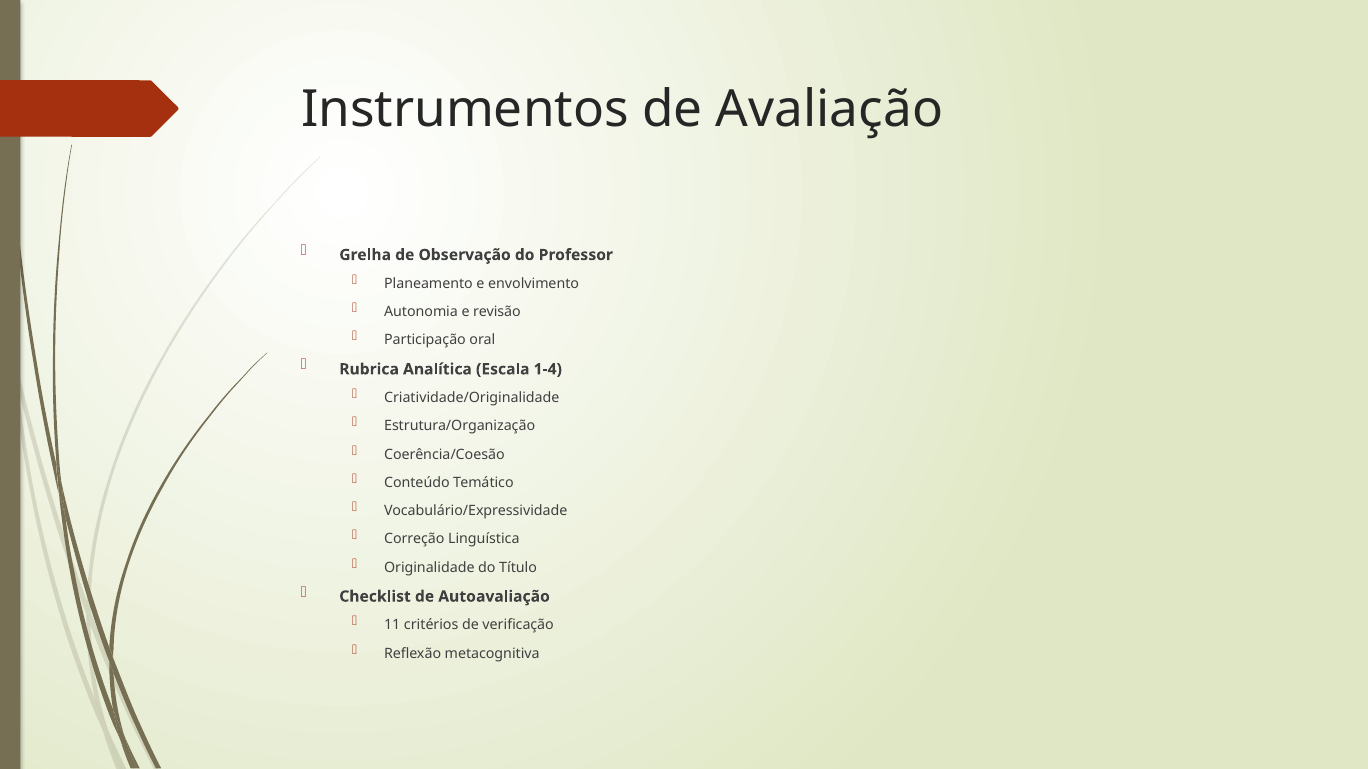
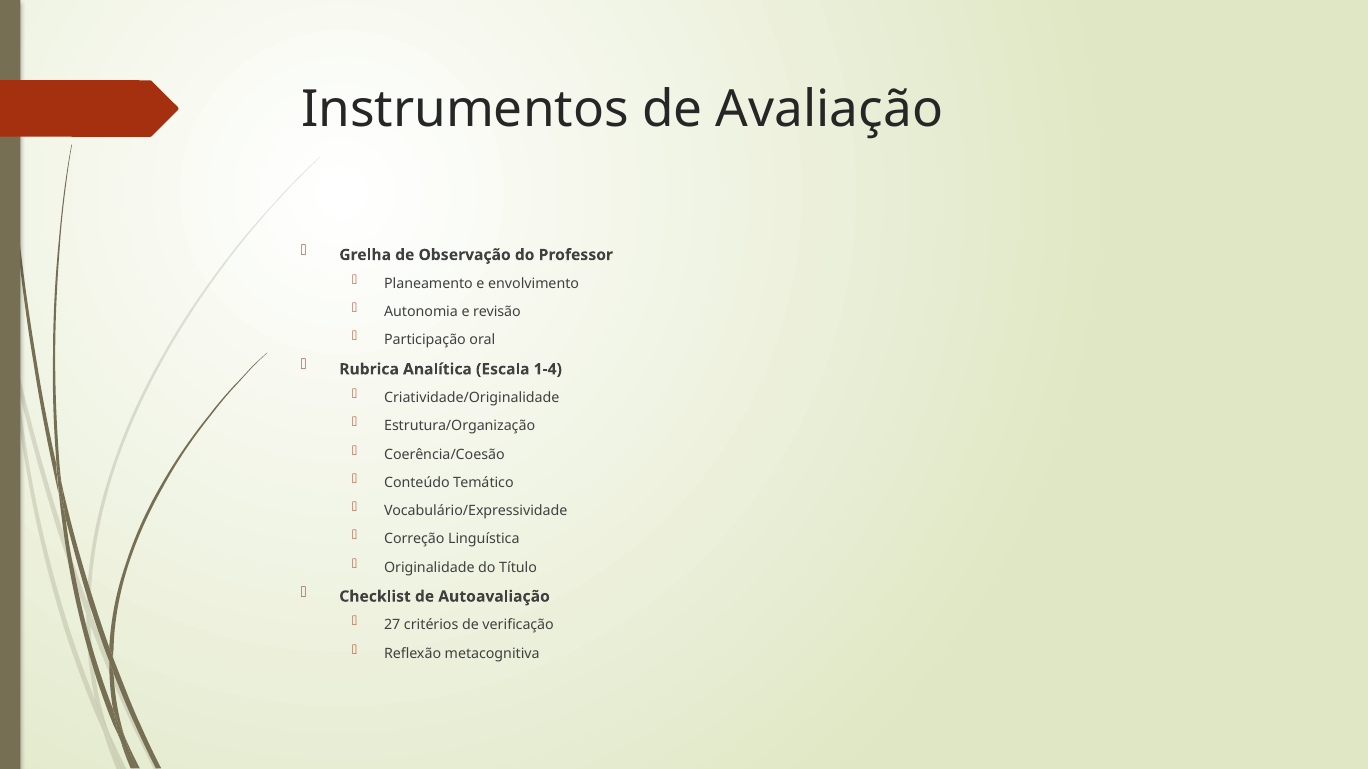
11: 11 -> 27 (392, 626)
